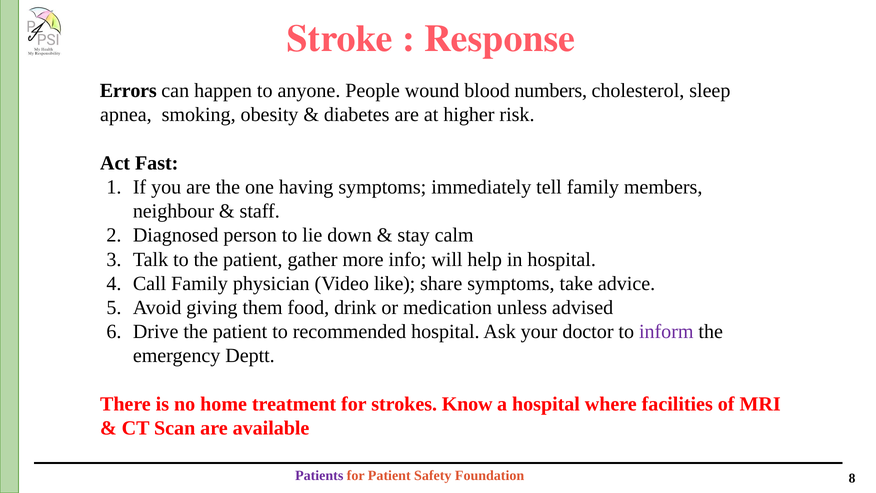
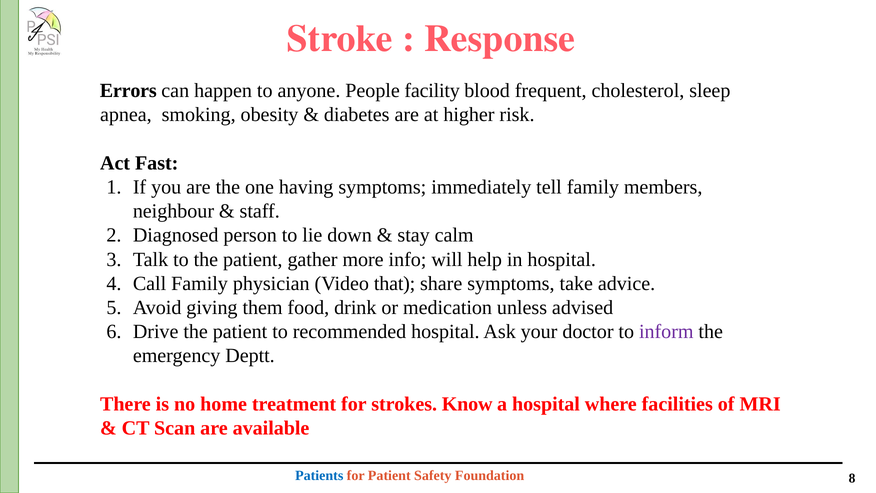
wound: wound -> facility (432, 91)
numbers: numbers -> frequent (551, 91)
like: like -> that (395, 283)
Patients colour: purple -> blue (319, 475)
